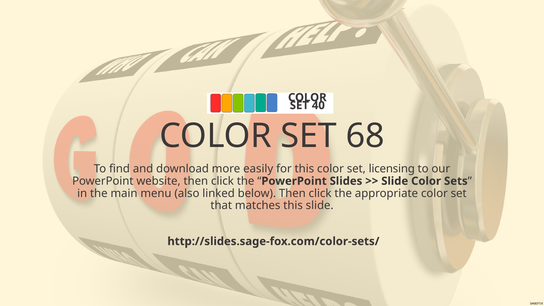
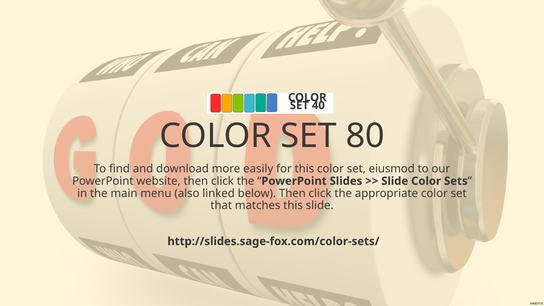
68: 68 -> 80 (365, 136)
licensing: licensing -> eiusmod (392, 169)
